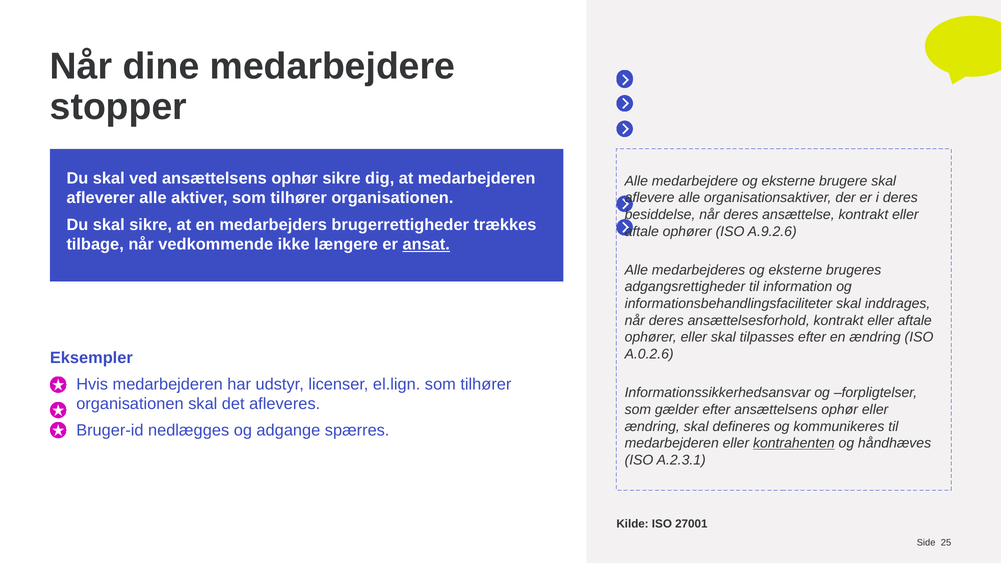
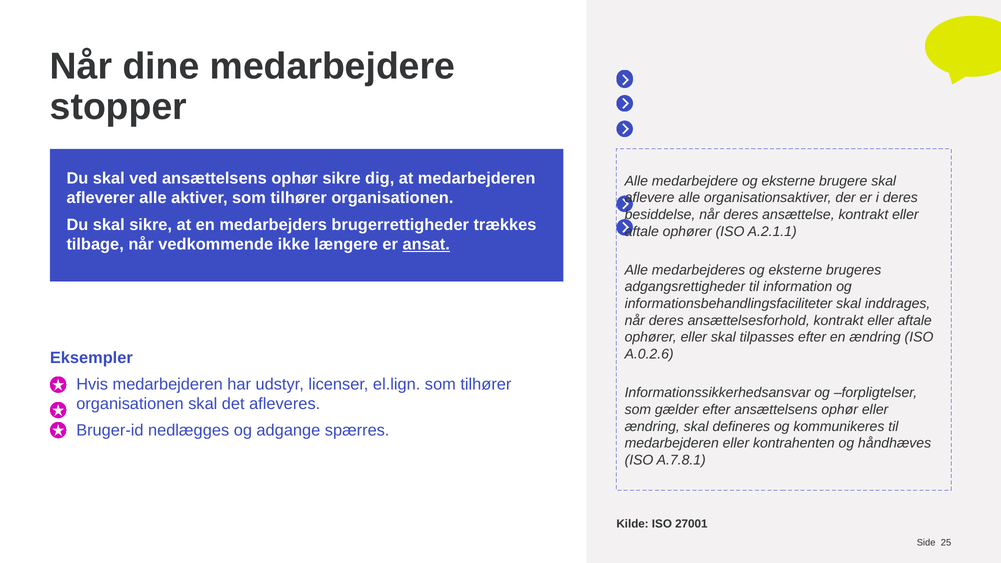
A.9.2.6: A.9.2.6 -> A.2.1.1 (772, 231)
kontrahenten underline: present -> none (794, 443)
A.2.3.1: A.2.3.1 -> A.7.8.1 (681, 460)
